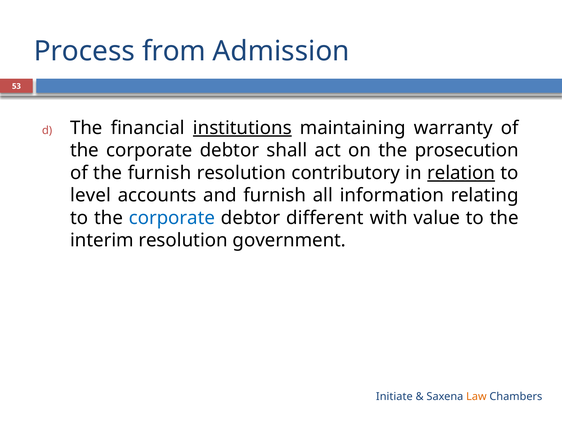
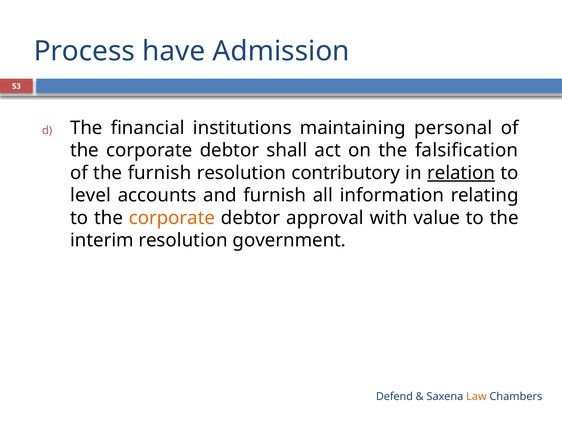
from: from -> have (174, 51)
institutions underline: present -> none (242, 128)
warranty: warranty -> personal (453, 128)
prosecution: prosecution -> falsification (467, 150)
corporate colour: blue -> orange (172, 218)
different: different -> approval (325, 218)
Initiate: Initiate -> Defend (394, 396)
